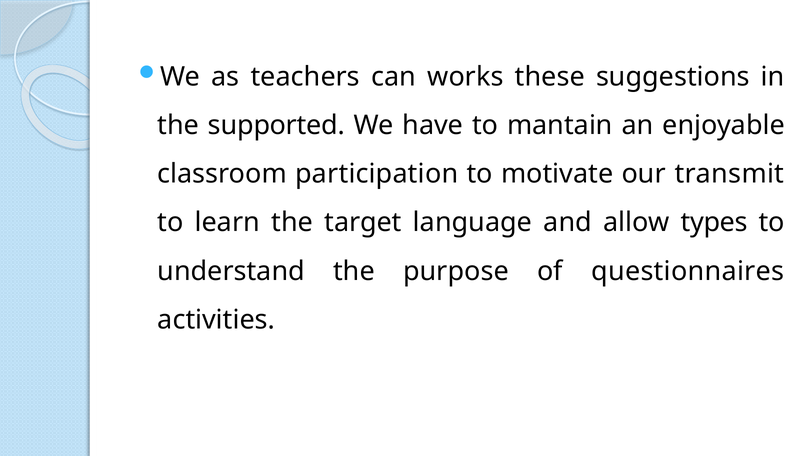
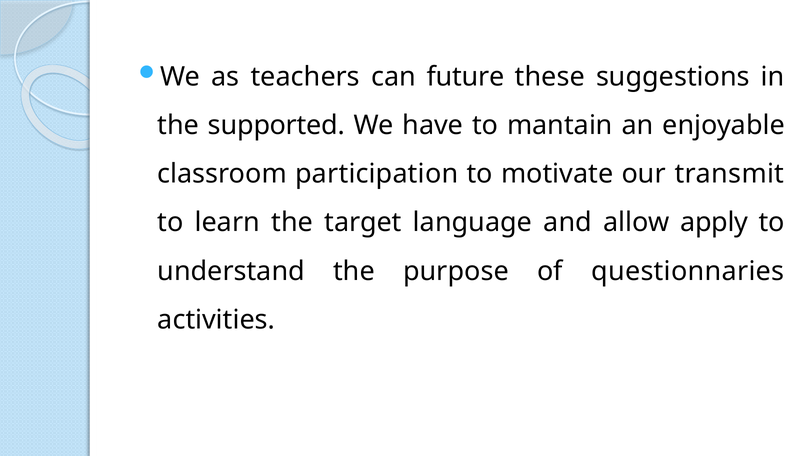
works: works -> future (466, 77)
types: types -> apply (714, 222)
questionnaires: questionnaires -> questionnaries (688, 271)
